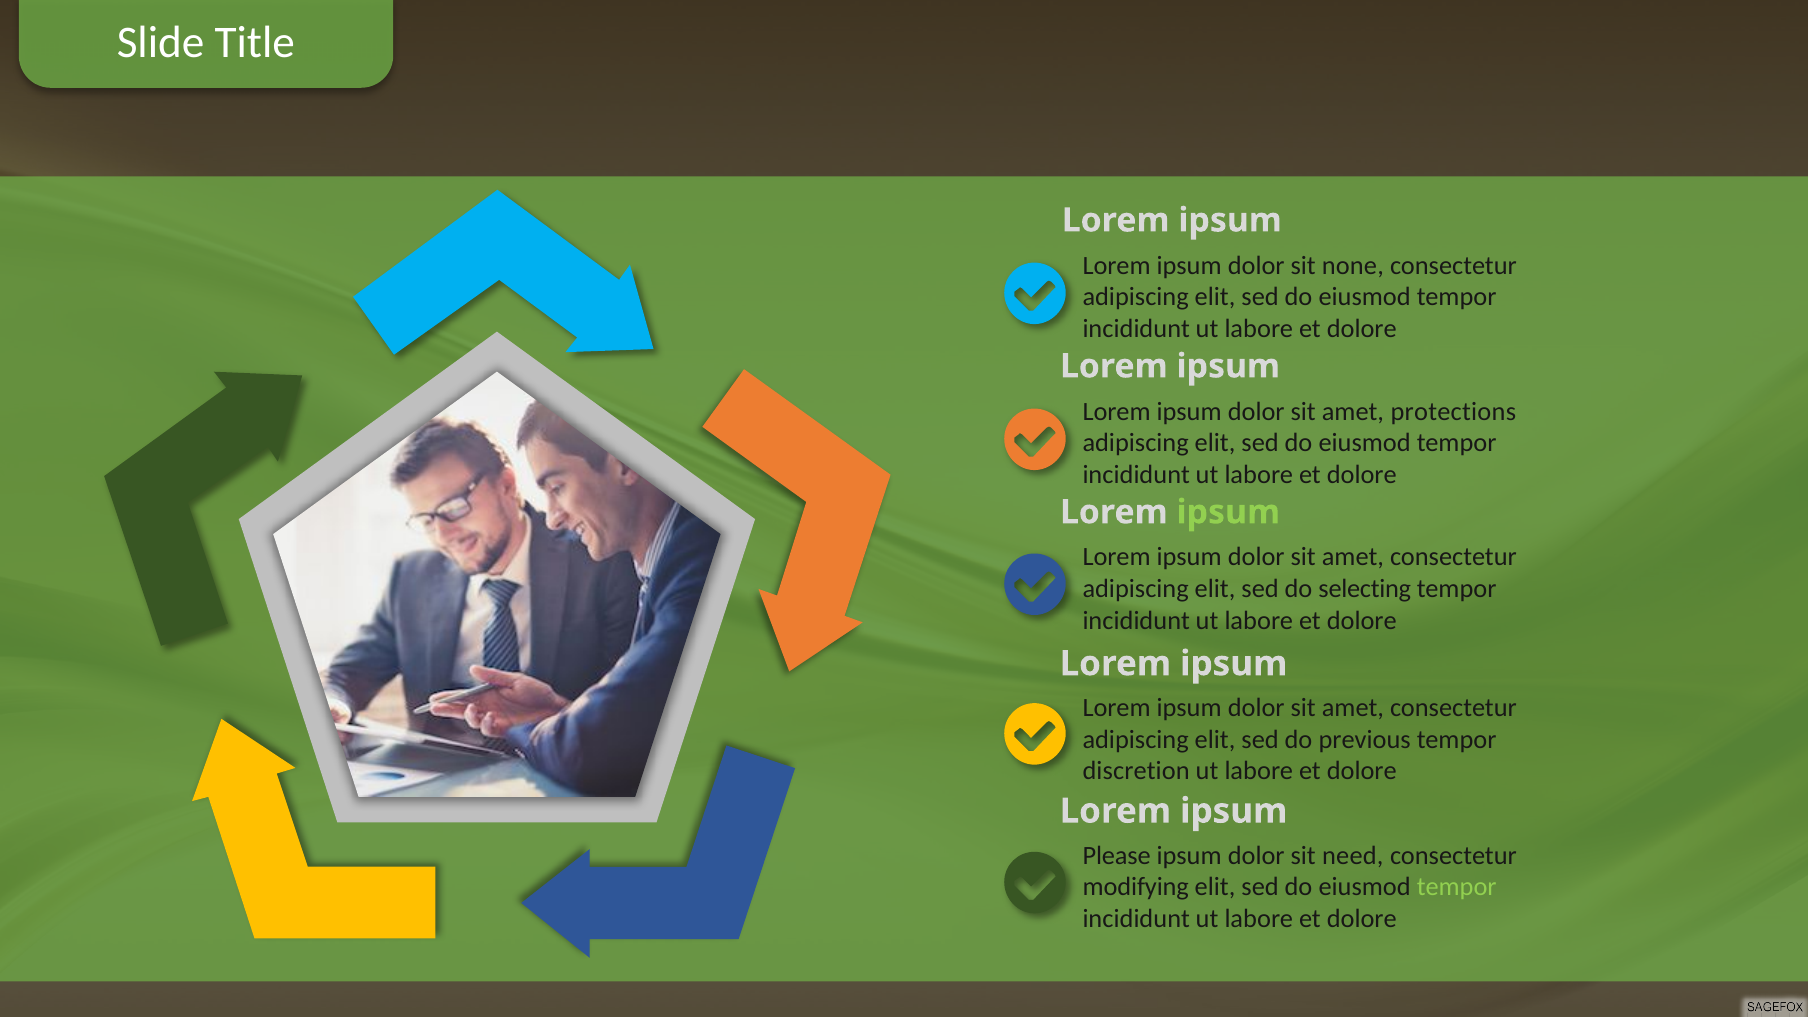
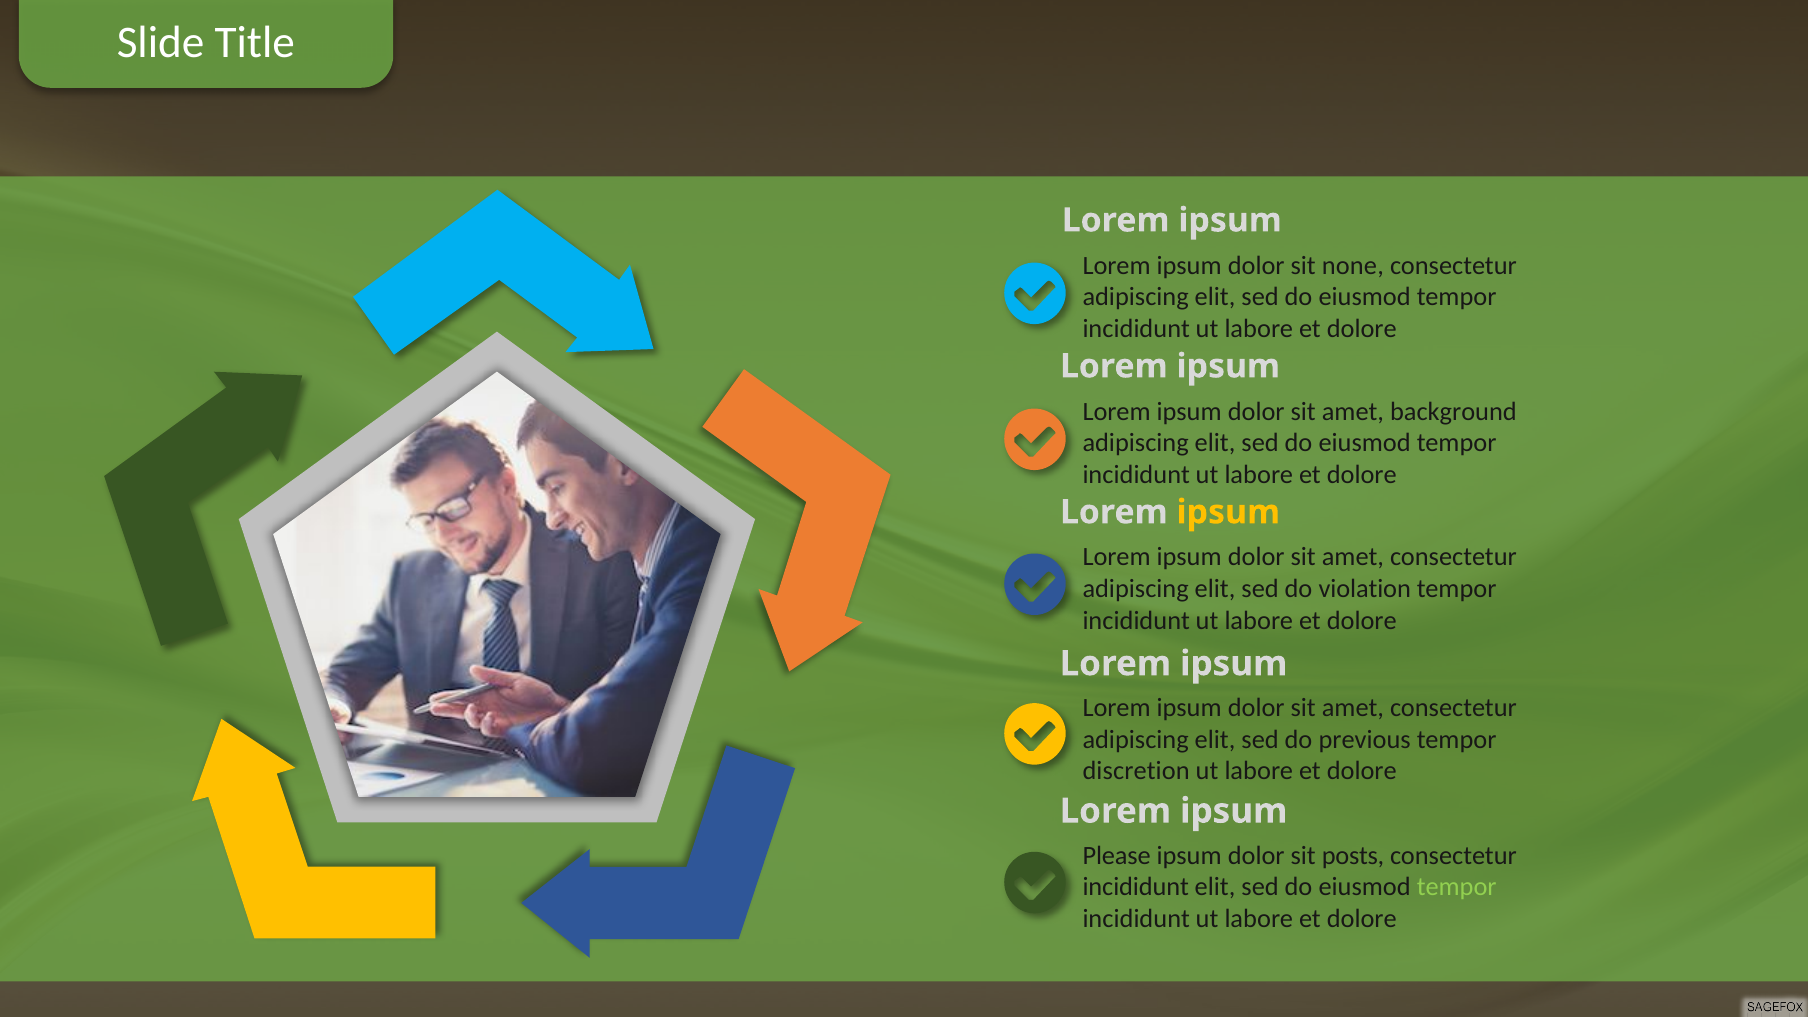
protections: protections -> background (1453, 411)
ipsum colour: light green -> yellow (1228, 512)
selecting: selecting -> violation (1365, 589)
need: need -> posts (1353, 855)
modifying: modifying -> incididunt (1136, 887)
